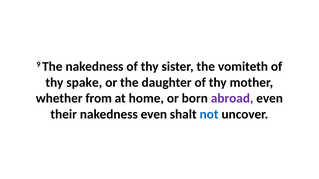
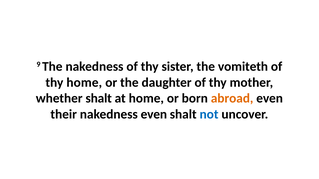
thy spake: spake -> home (84, 83)
whether from: from -> shalt (99, 99)
abroad colour: purple -> orange (232, 99)
